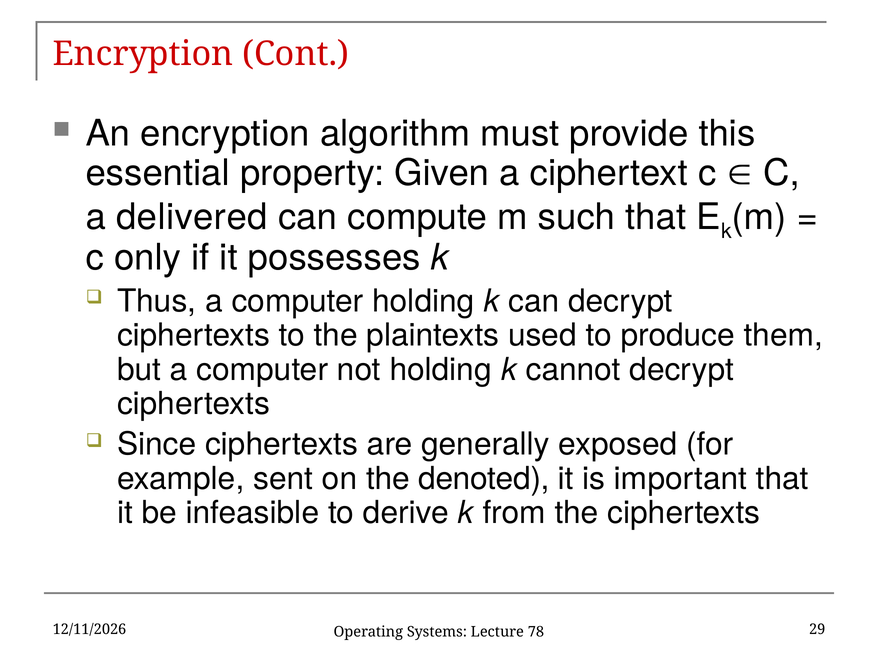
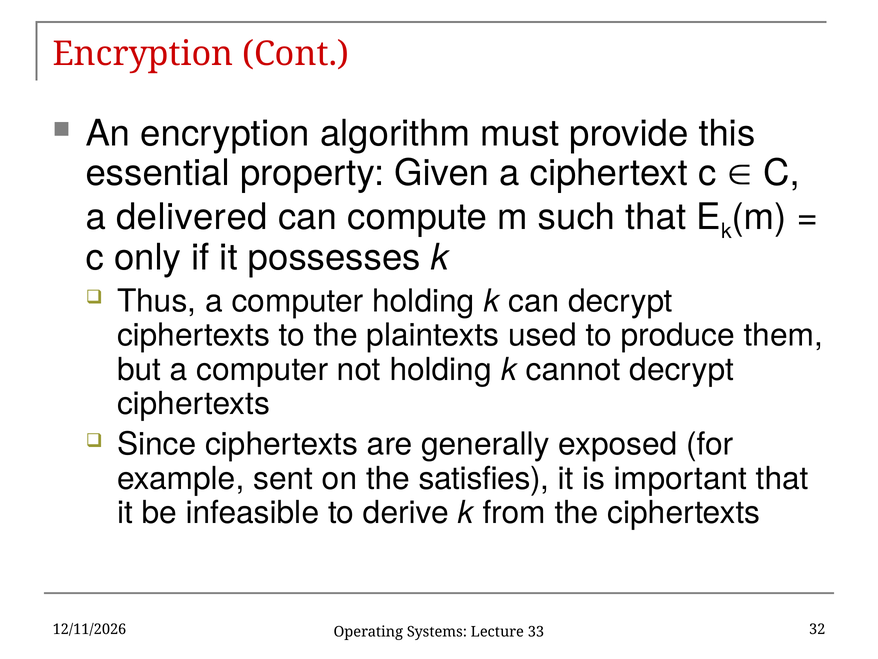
denoted: denoted -> satisfies (484, 478)
29: 29 -> 32 (817, 629)
78: 78 -> 33 (536, 632)
